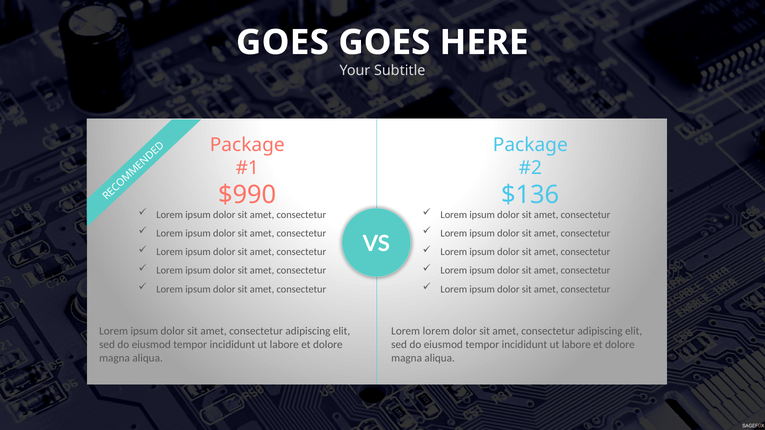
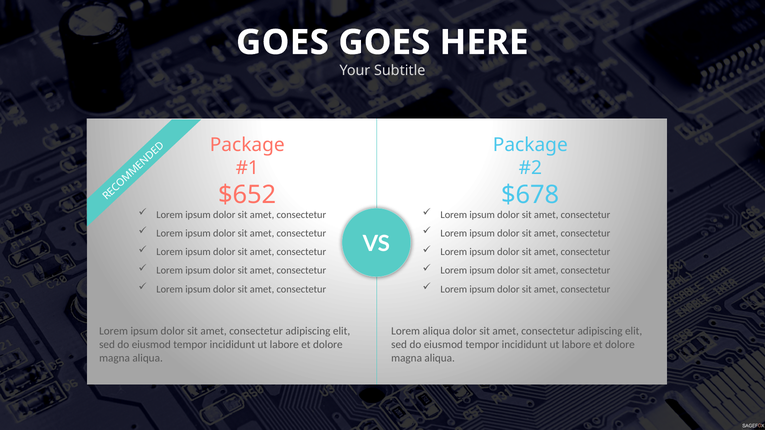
$990: $990 -> $652 (247, 195)
$136: $136 -> $678 (530, 195)
Lorem lorem: lorem -> aliqua (436, 331)
